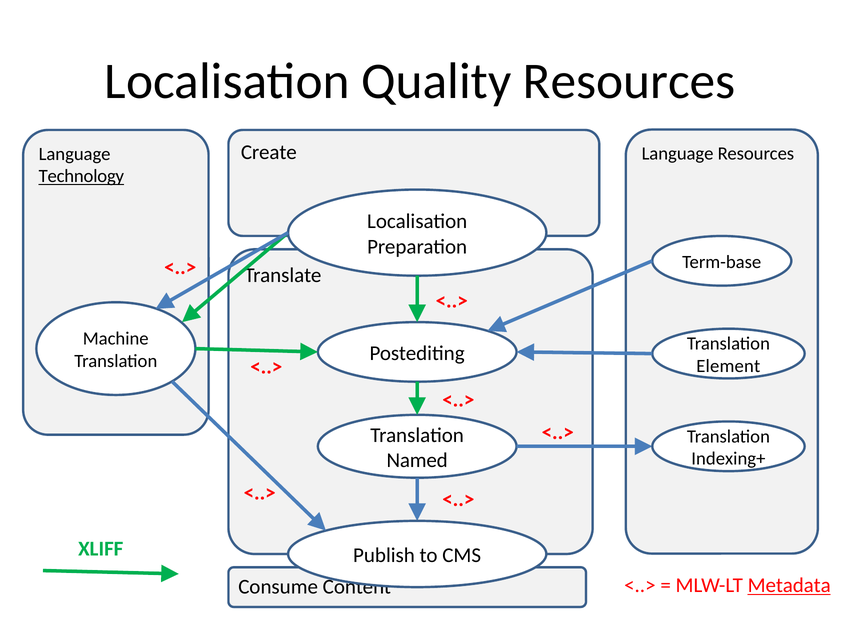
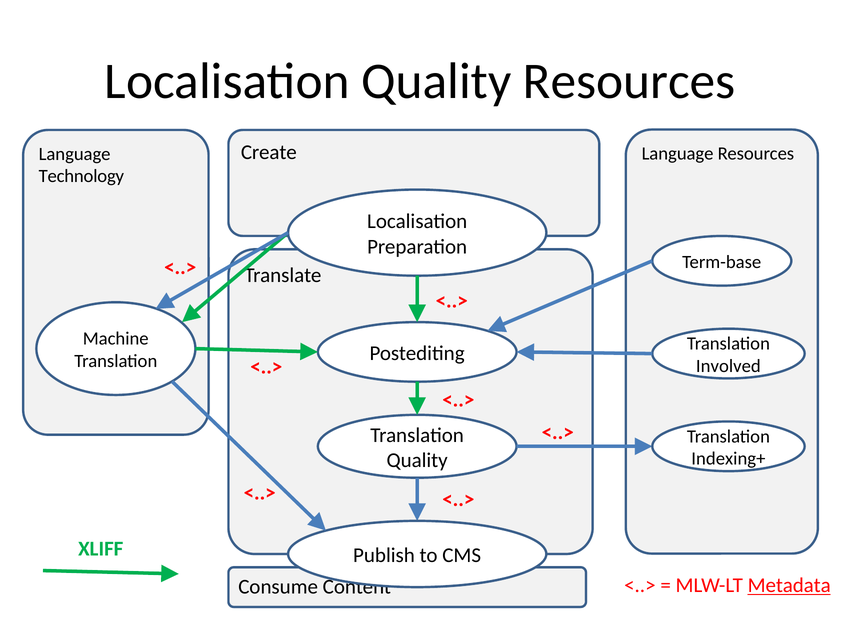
Technology underline: present -> none (81, 176)
Element: Element -> Involved (728, 366)
Named: Named -> Quality (417, 460)
